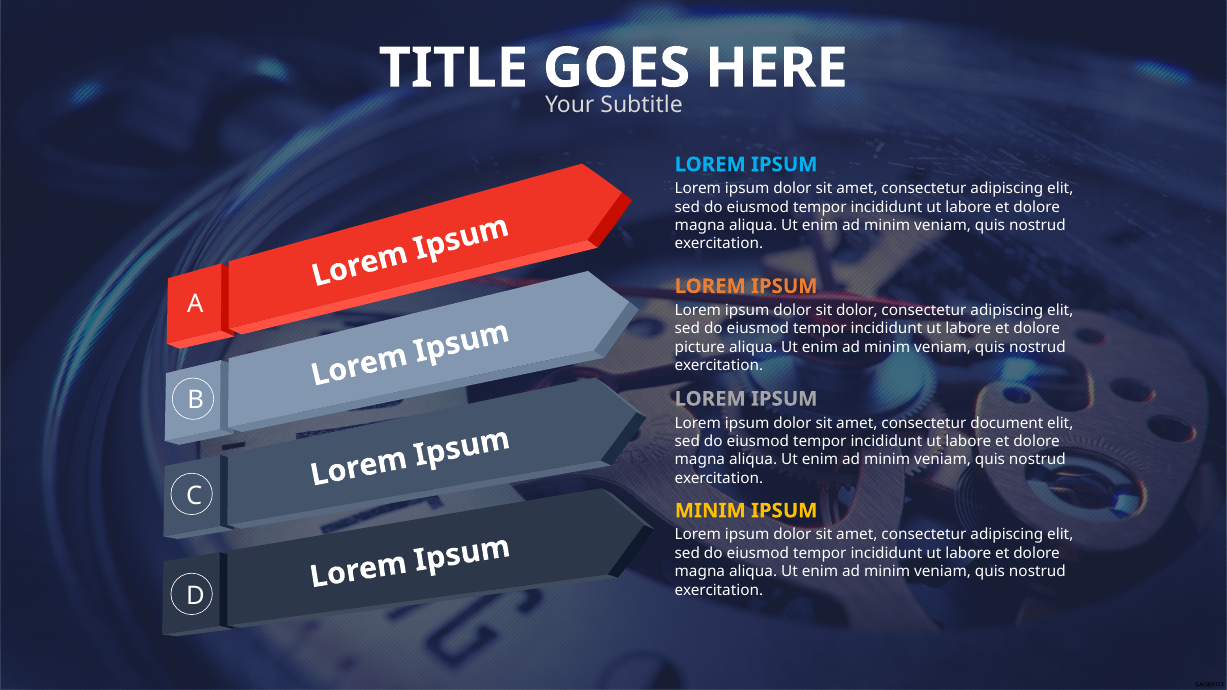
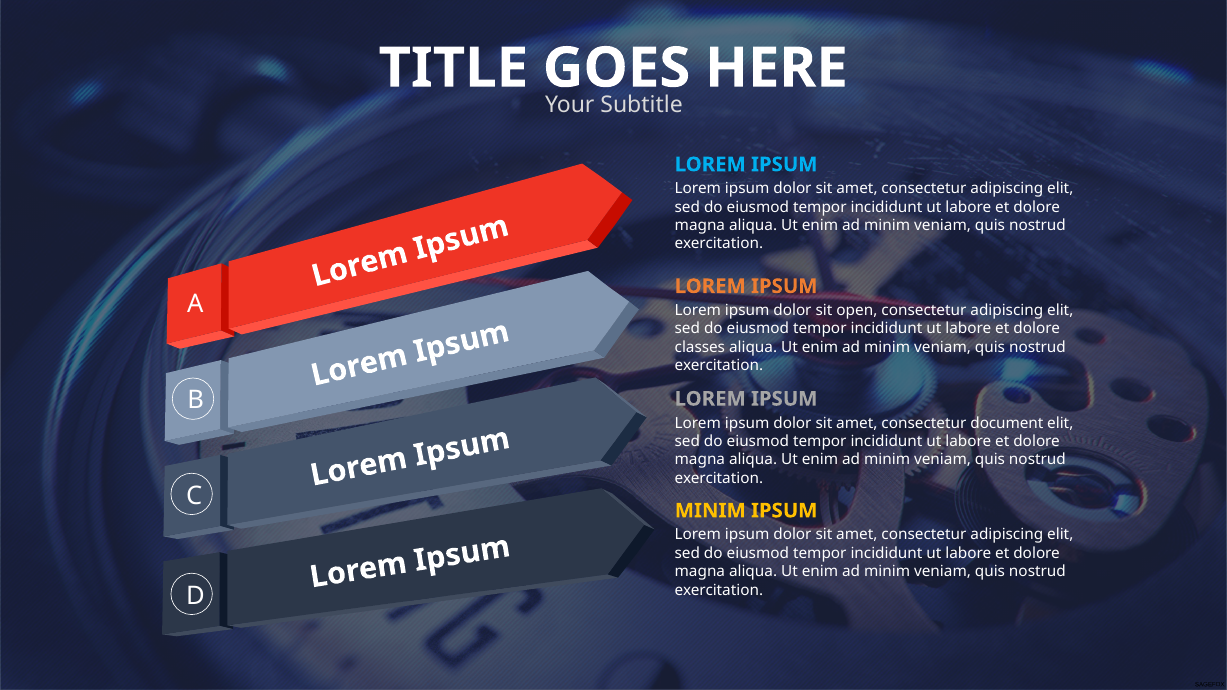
sit dolor: dolor -> open (857, 311)
picture: picture -> classes (700, 347)
